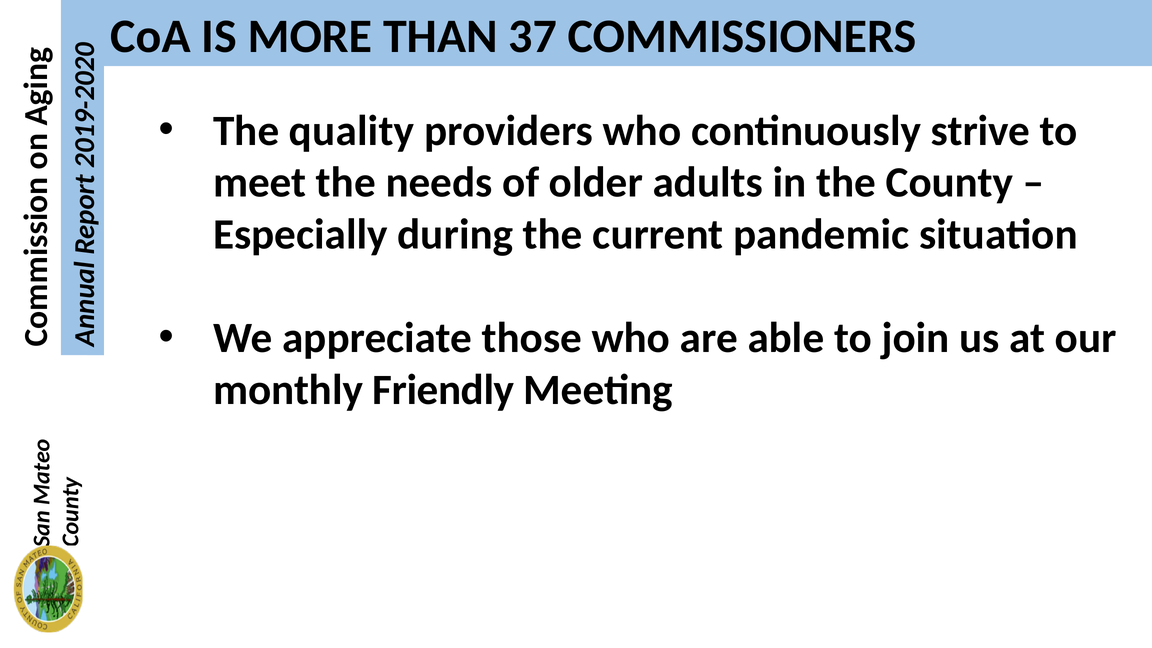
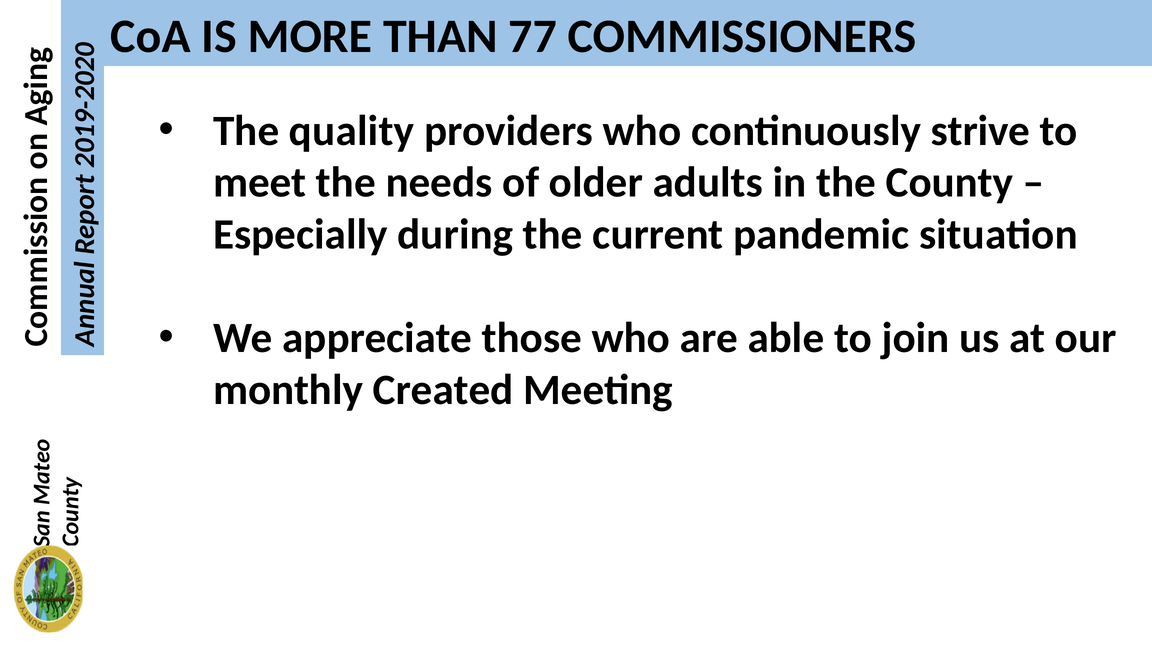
37: 37 -> 77 (533, 36)
Friendly: Friendly -> Created (443, 390)
